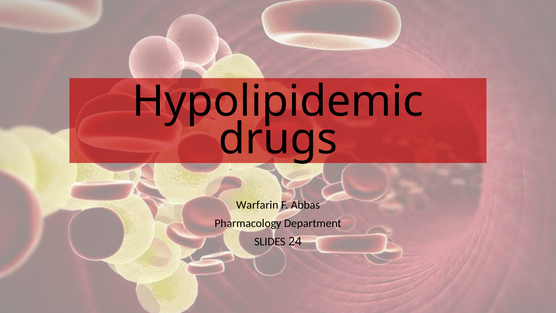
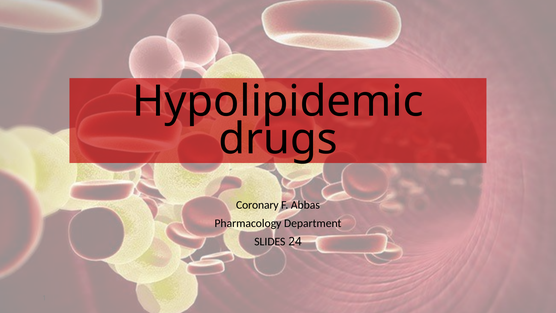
Warfarin: Warfarin -> Coronary (257, 205)
